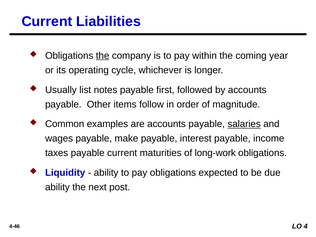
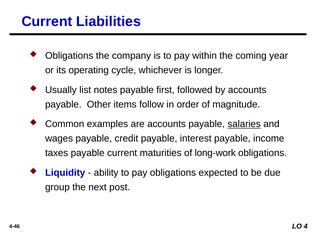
the underline: present -> none (103, 56)
make: make -> credit (126, 139)
ability: ability -> group (57, 187)
